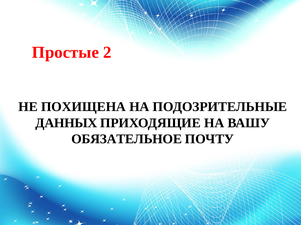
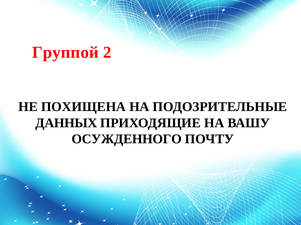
Простые: Простые -> Группой (65, 52)
ОБЯЗАТЕЛЬНОЕ: ОБЯЗАТЕЛЬНОЕ -> ОСУЖДЕННОГО (127, 139)
